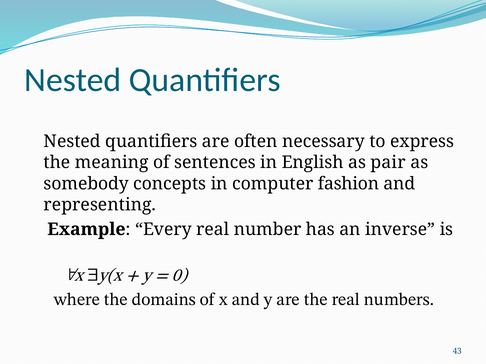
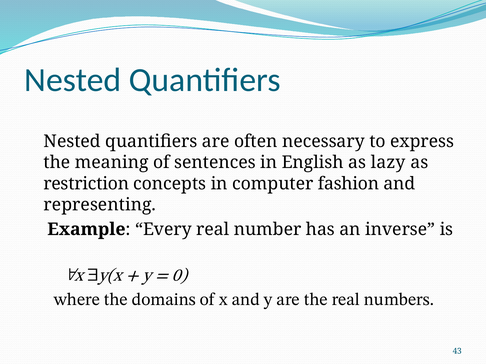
pair: pair -> lazy (388, 163)
somebody: somebody -> restriction (86, 184)
